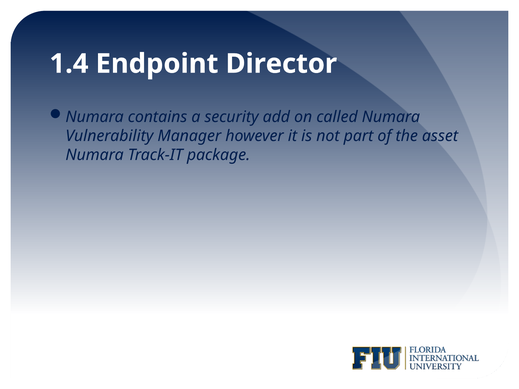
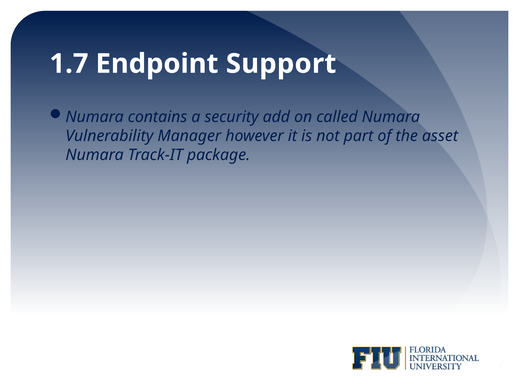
1.4: 1.4 -> 1.7 (69, 64)
Director: Director -> Support (281, 64)
